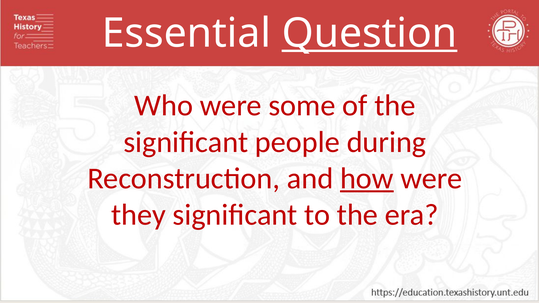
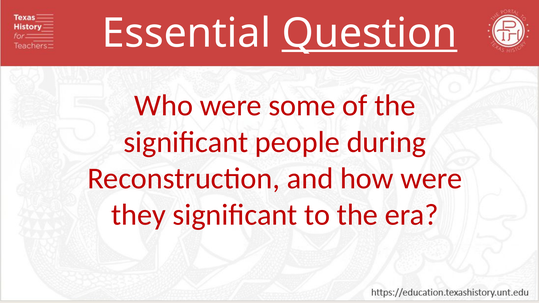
how underline: present -> none (367, 178)
